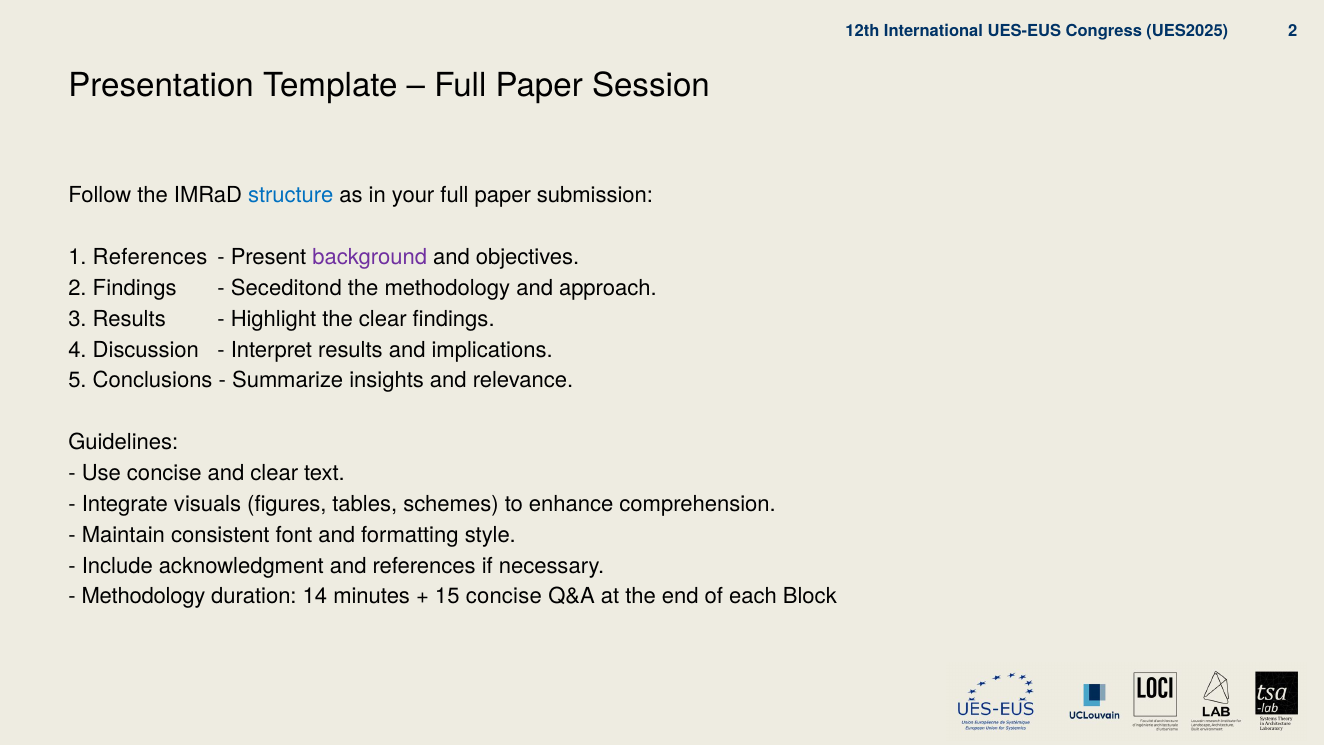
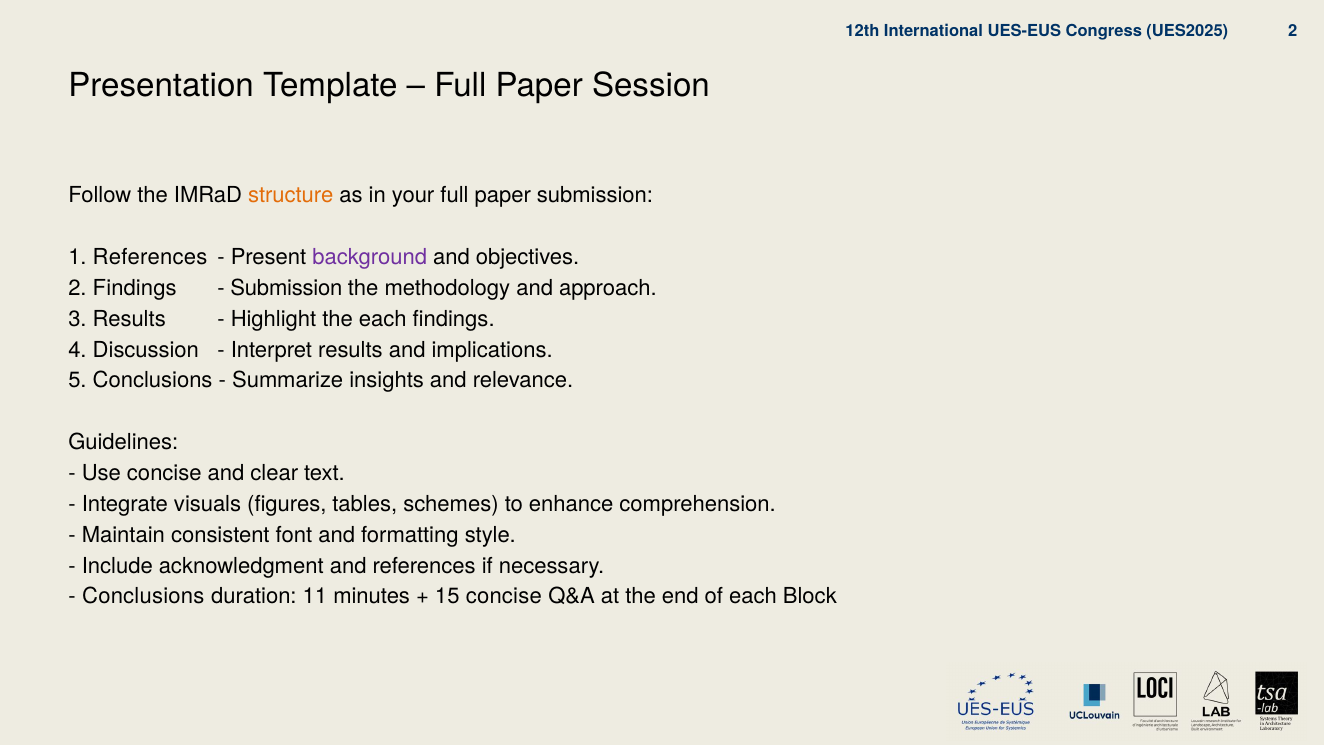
structure colour: blue -> orange (291, 196)
Seceditond: Seceditond -> Submission (286, 288)
the clear: clear -> each (383, 319)
Methodology: Methodology -> Conclusions (143, 596)
14: 14 -> 11 (315, 596)
